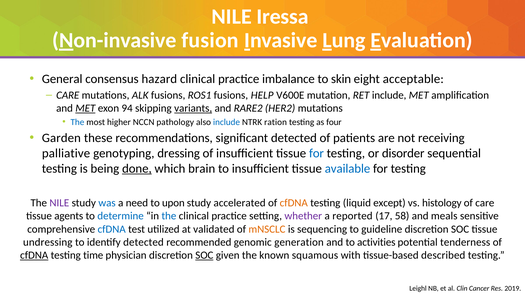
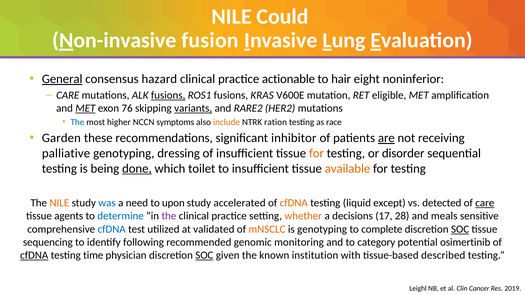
Iressa: Iressa -> Could (283, 17)
General underline: none -> present (62, 79)
imbalance: imbalance -> actionable (288, 79)
skin: skin -> hair (341, 79)
acceptable: acceptable -> noninferior (413, 79)
fusions underline: none -> present (168, 95)
HELP: HELP -> KRAS (262, 95)
RET include: include -> eligible (389, 95)
94: 94 -> 76 (127, 108)
pathology: pathology -> symptoms (175, 122)
include colour: blue -> orange (227, 122)
four: four -> race (334, 122)
significant detected: detected -> inhibitor (294, 138)
are underline: none -> present (386, 138)
for colour: blue -> orange (316, 153)
brain: brain -> toilet (202, 169)
available colour: blue -> orange (348, 169)
NILE colour: purple -> orange (59, 203)
histology: histology -> detected (442, 203)
care underline: none -> present (485, 203)
the colour: blue -> purple (169, 216)
whether colour: purple -> orange (303, 216)
reported: reported -> decisions (353, 216)
58: 58 -> 28 (402, 216)
is sequencing: sequencing -> genotyping (322, 229)
guideline: guideline -> complete (382, 229)
SOC underline: none -> present (460, 229)
undressing: undressing -> sequencing (48, 243)
identify detected: detected -> following (144, 243)
generation: generation -> monitoring (299, 243)
activities: activities -> category (376, 243)
tenderness: tenderness -> osimertinib (465, 243)
squamous: squamous -> institution (315, 256)
